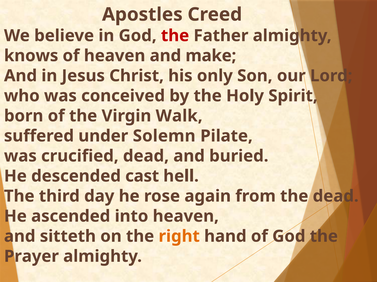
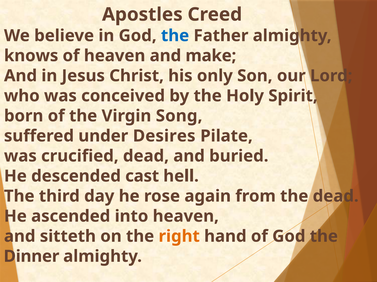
the colour: red -> blue (175, 36)
Walk: Walk -> Song (179, 116)
Solemn: Solemn -> Desires (164, 136)
Prayer: Prayer -> Dinner (31, 257)
